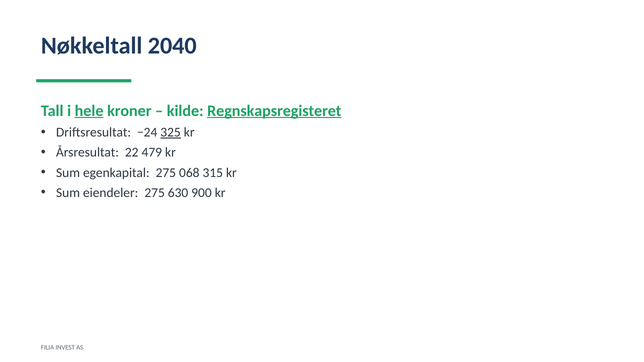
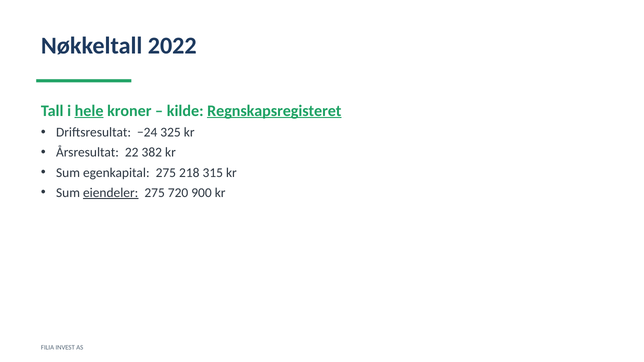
2040: 2040 -> 2022 (172, 46)
325 underline: present -> none (171, 132)
479: 479 -> 382 (152, 153)
068: 068 -> 218 (189, 173)
eiendeler underline: none -> present (111, 193)
630: 630 -> 720 (178, 193)
